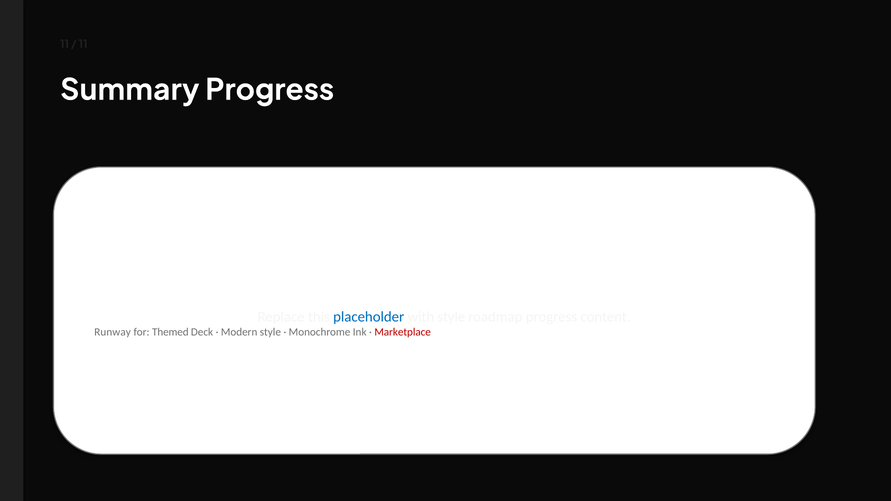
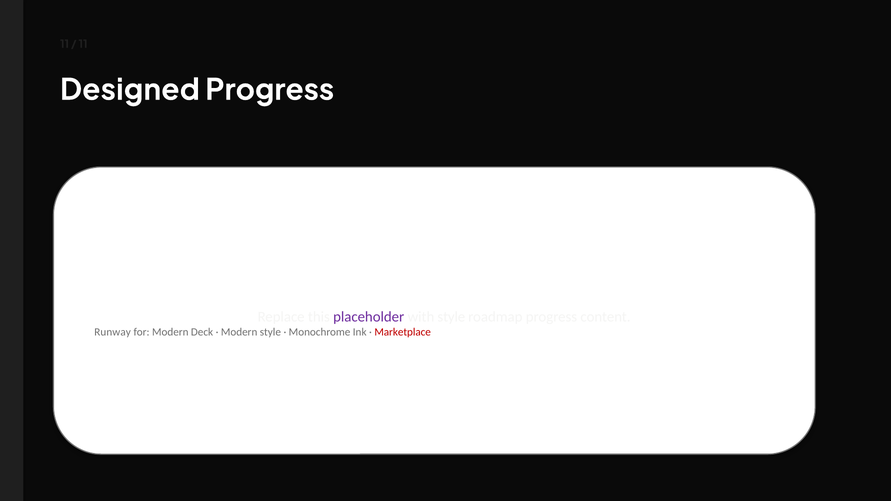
Summary: Summary -> Designed (130, 90)
placeholder colour: blue -> purple (369, 317)
for Themed: Themed -> Modern (170, 332)
